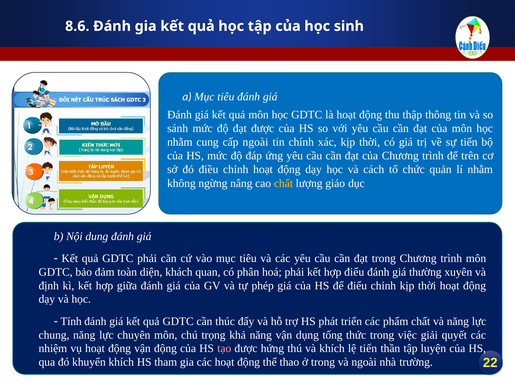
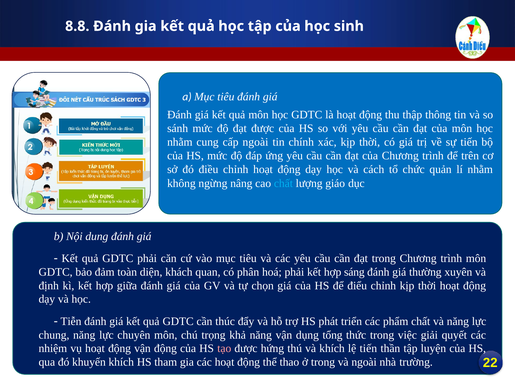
8.6: 8.6 -> 8.8 (77, 26)
chất colour: yellow -> light blue (283, 183)
hợp điểu: điểu -> sáng (354, 272)
phép: phép -> chọn (263, 286)
Tính: Tính -> Tiễn (71, 322)
